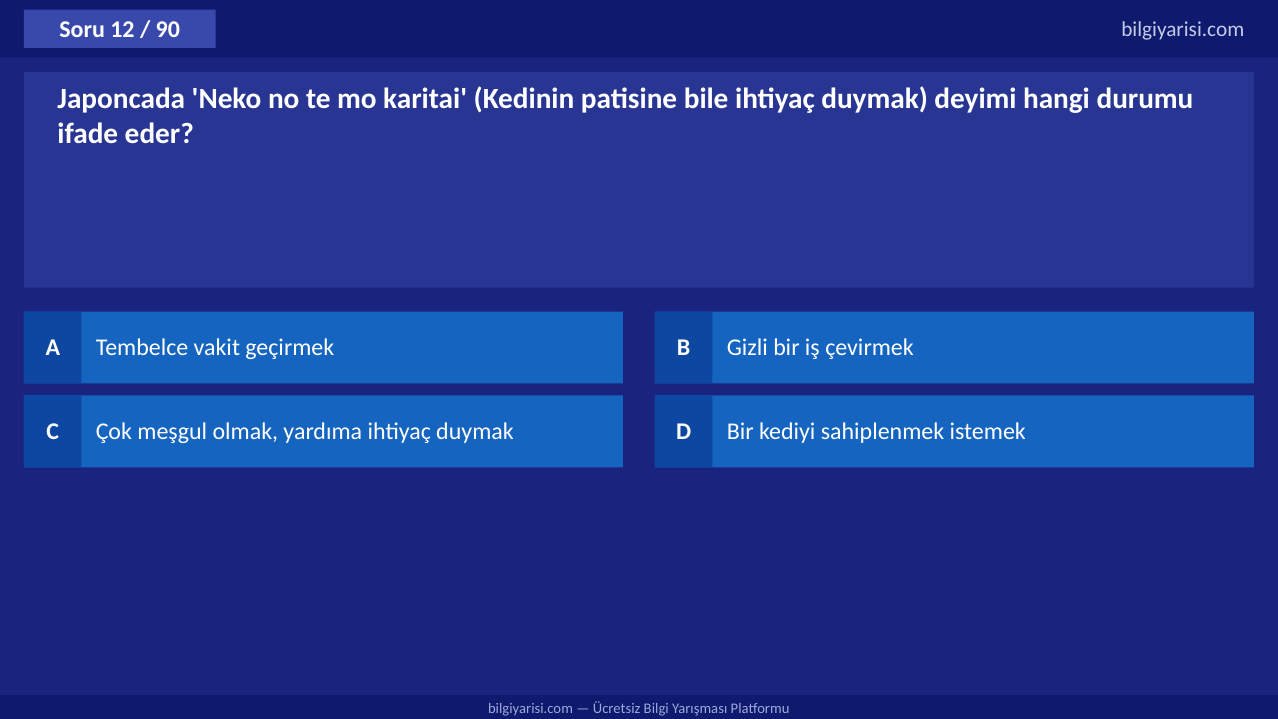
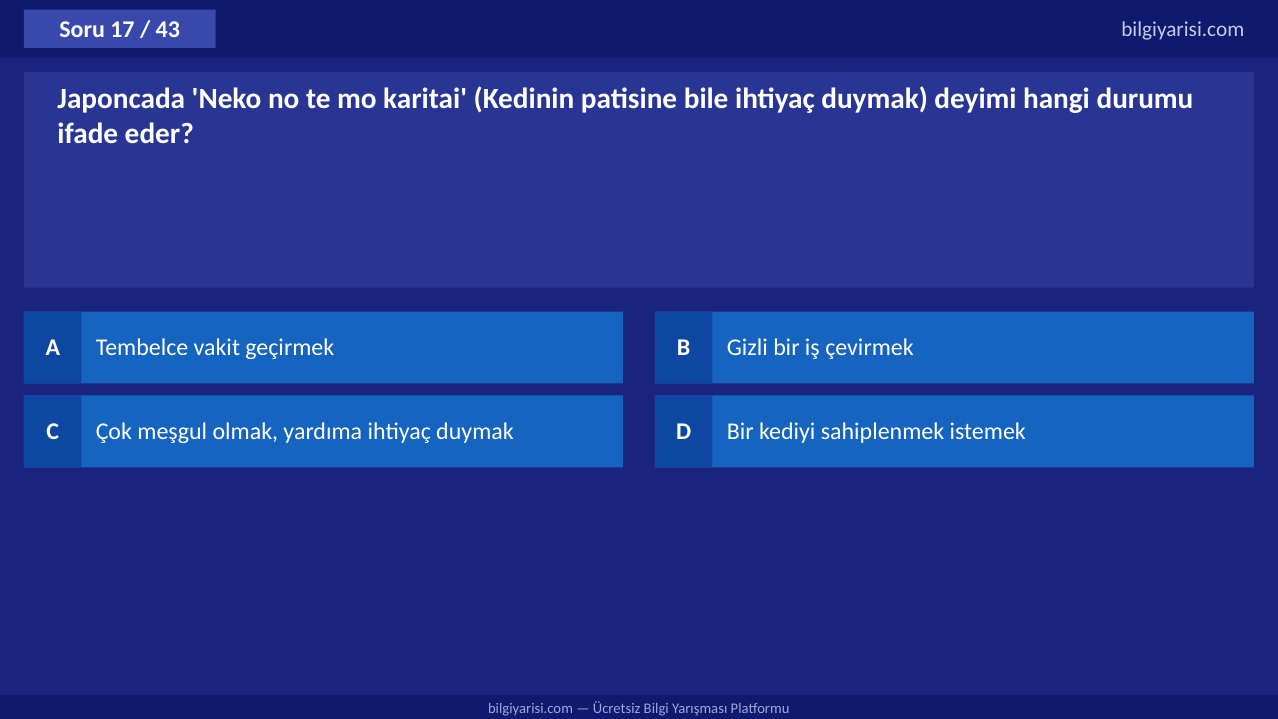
12: 12 -> 17 (122, 29)
90: 90 -> 43 (168, 29)
